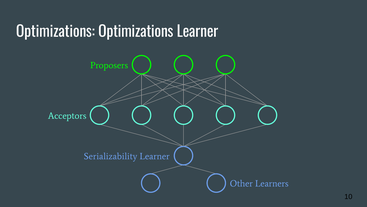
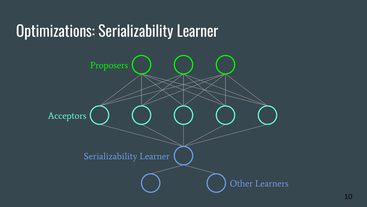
Optimizations Optimizations: Optimizations -> Serializability (136, 32)
